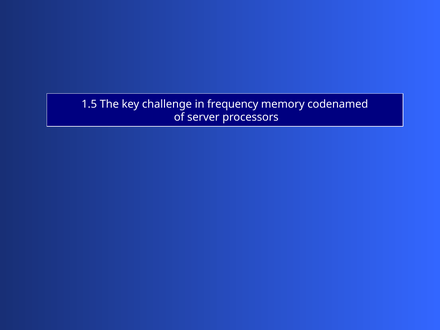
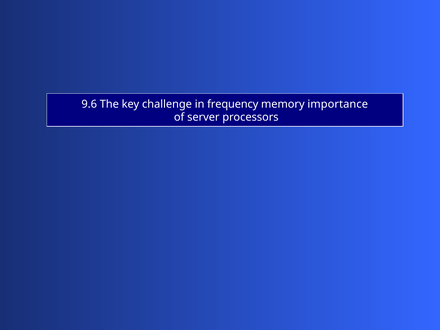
1.5: 1.5 -> 9.6 (89, 104)
codenamed: codenamed -> importance (338, 104)
